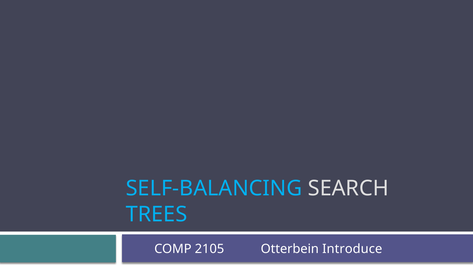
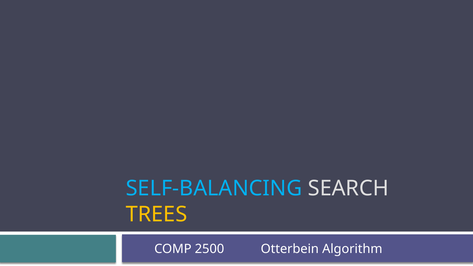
TREES colour: light blue -> yellow (157, 214)
2105: 2105 -> 2500 (209, 249)
Introduce: Introduce -> Algorithm (352, 249)
